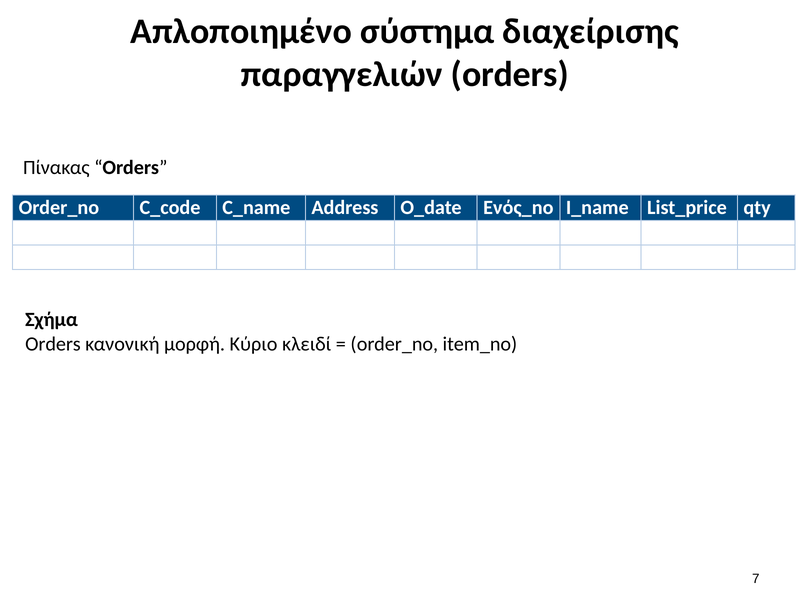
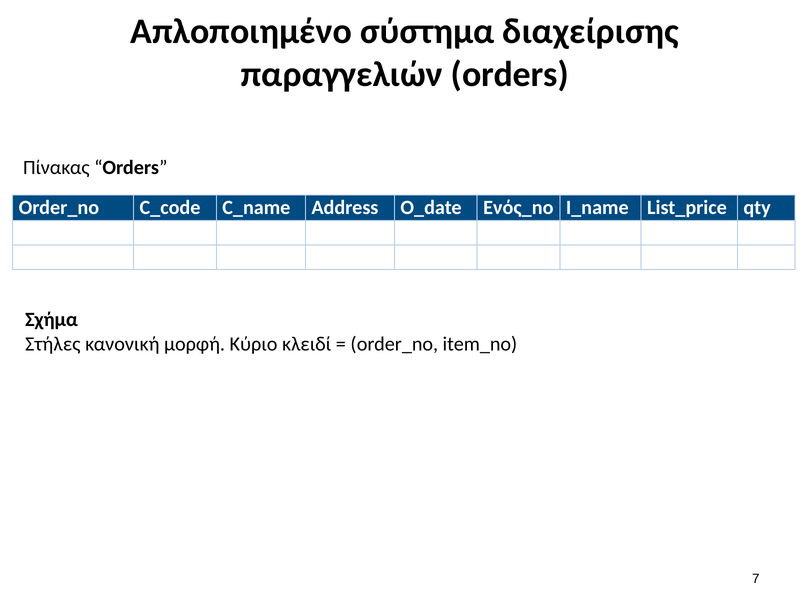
Orders: Orders -> Στήλες (53, 344)
